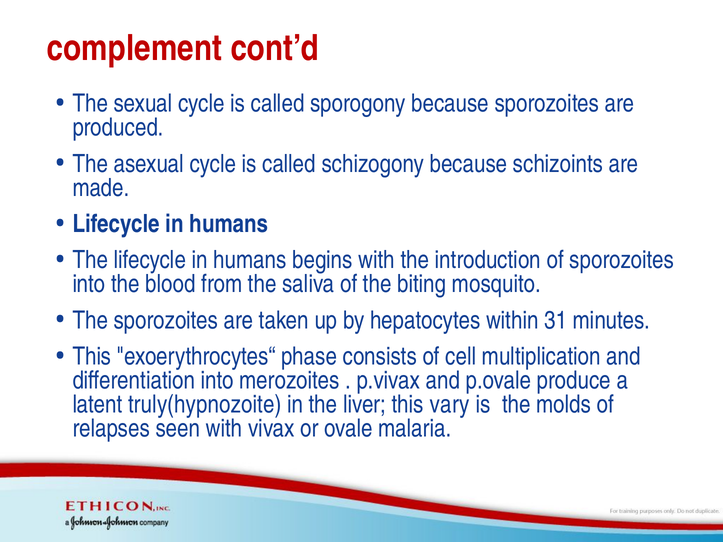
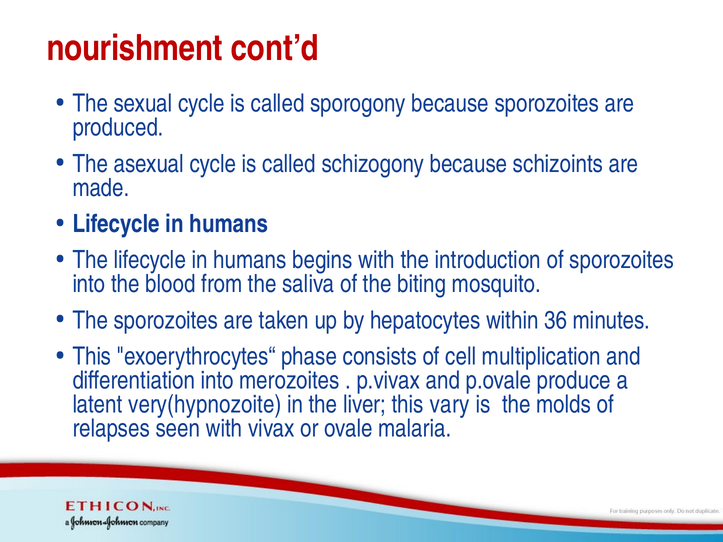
complement: complement -> nourishment (135, 48)
31: 31 -> 36 (556, 320)
truly(hypnozoite: truly(hypnozoite -> very(hypnozoite (205, 405)
